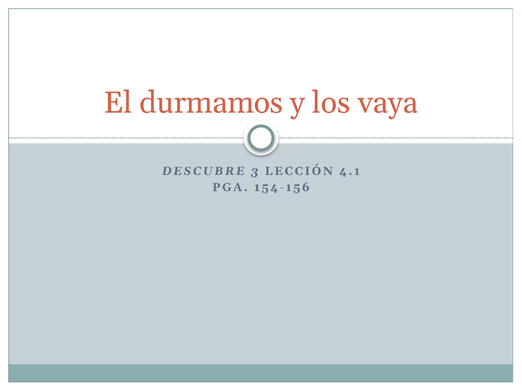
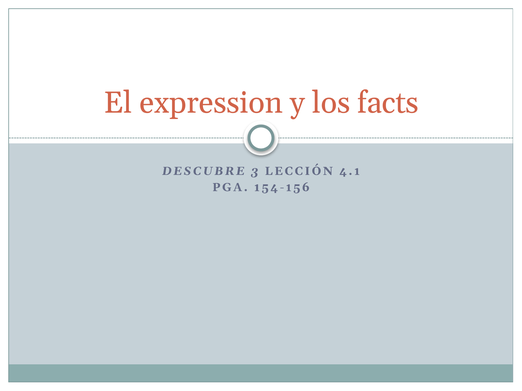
durmamos: durmamos -> expression (211, 103)
vaya: vaya -> facts (388, 103)
